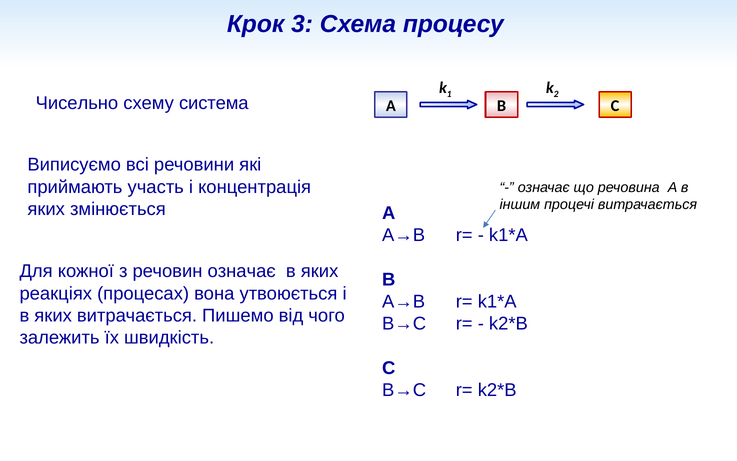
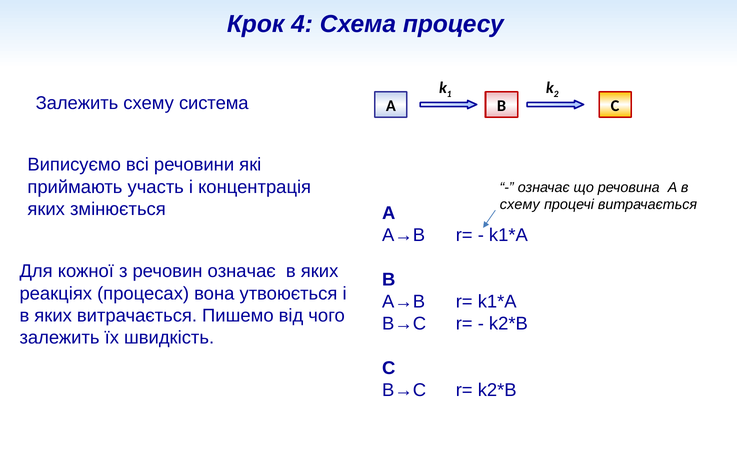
3: 3 -> 4 (302, 24)
Чисельно: Чисельно -> Залежить (77, 103)
іншим: іншим -> схему (520, 204)
